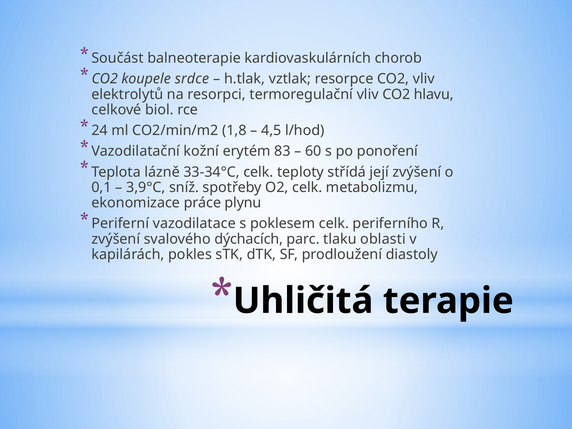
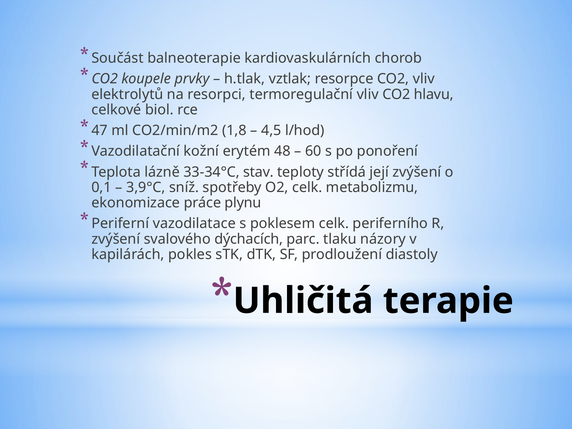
srdce: srdce -> prvky (192, 79)
24: 24 -> 47 (100, 131)
83: 83 -> 48 (282, 151)
33-34°C celk: celk -> stav (258, 172)
oblasti: oblasti -> názory (383, 239)
